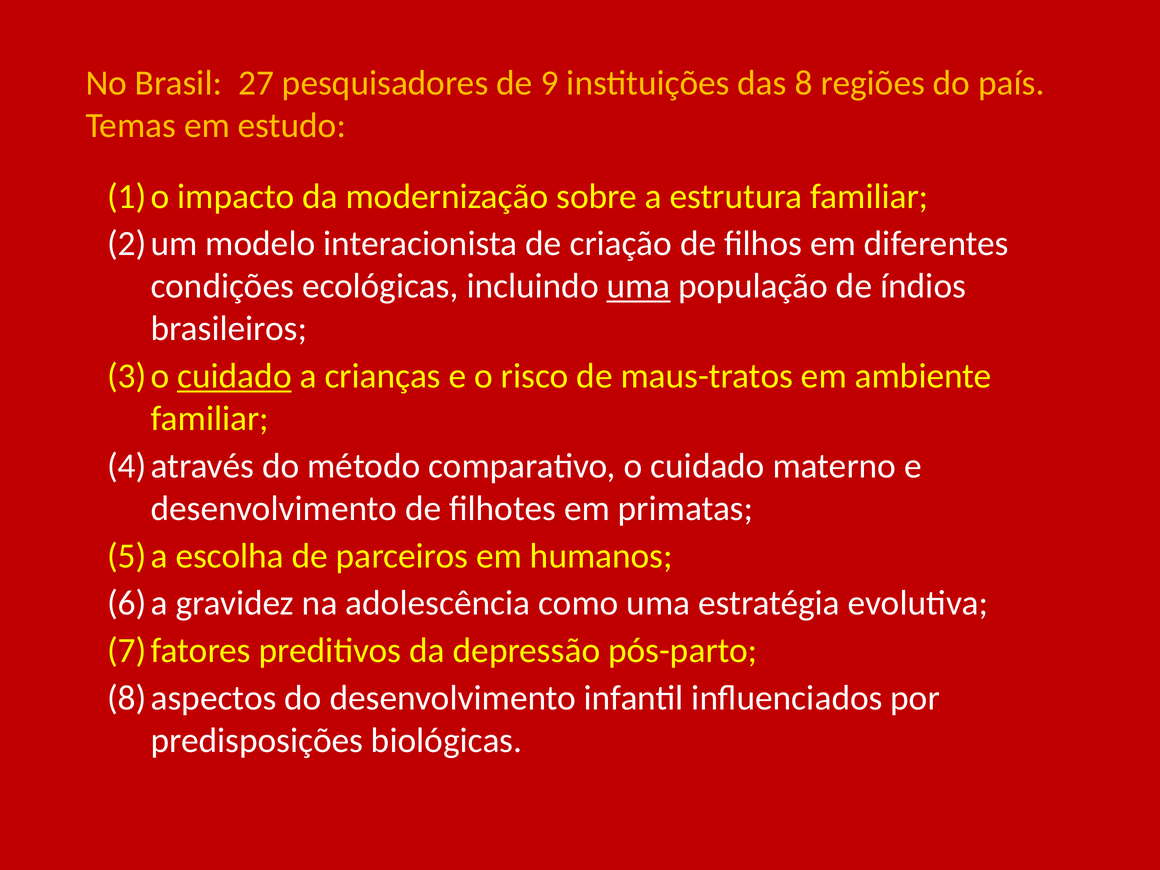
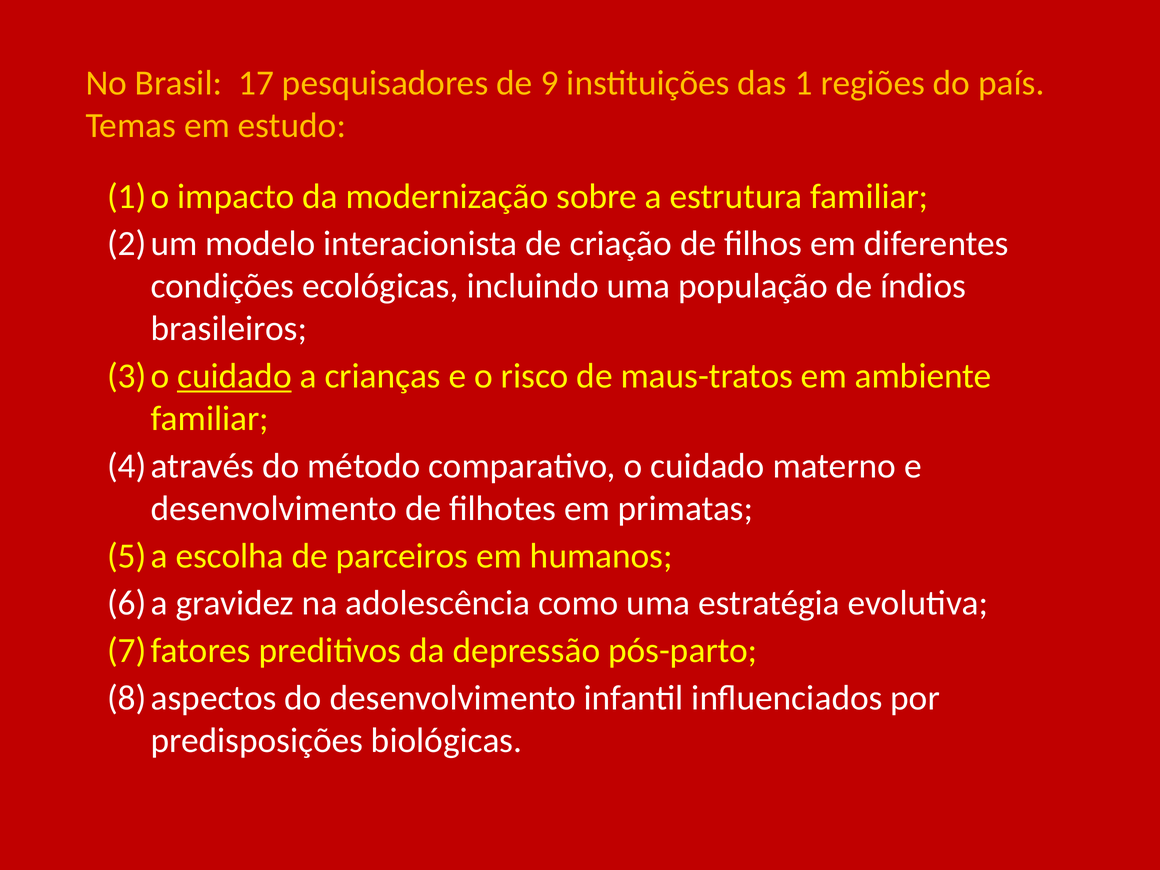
27: 27 -> 17 (256, 83)
8: 8 -> 1 (804, 83)
uma underline: present -> none (639, 286)
